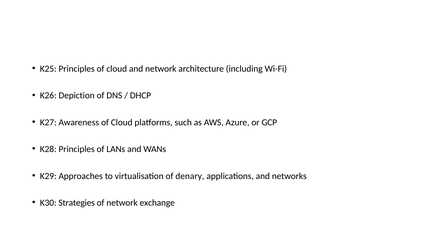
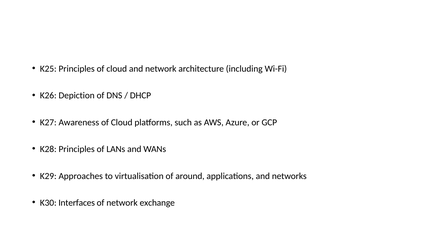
denary: denary -> around (190, 176)
Strategies: Strategies -> Interfaces (77, 203)
